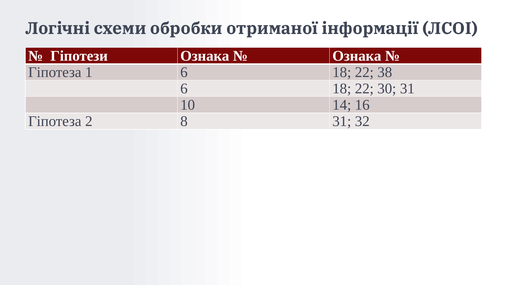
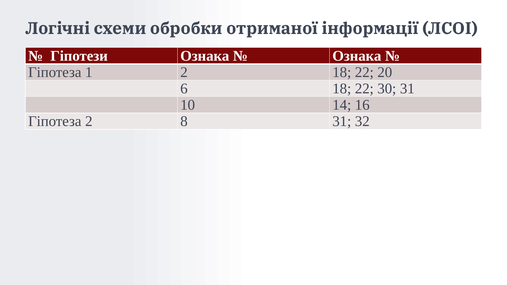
1 6: 6 -> 2 (184, 72)
38: 38 -> 20 (385, 72)
